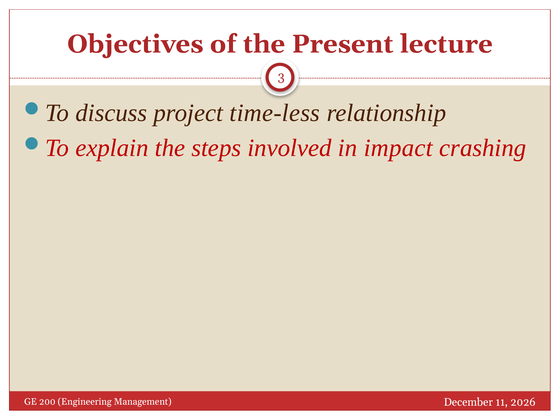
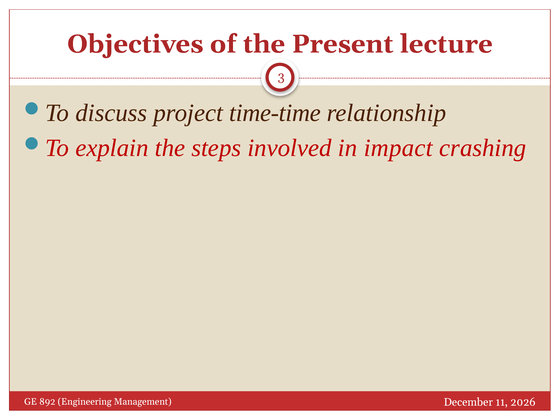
time-less: time-less -> time-time (275, 113)
200: 200 -> 892 (47, 402)
